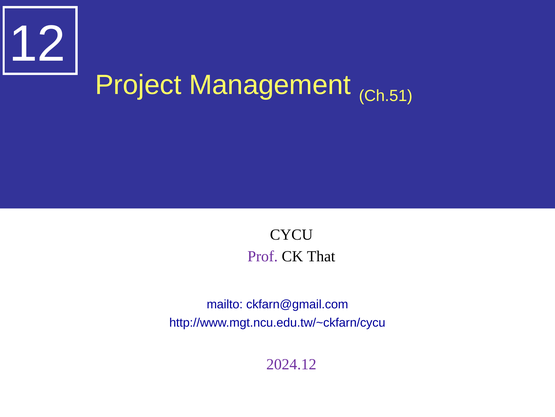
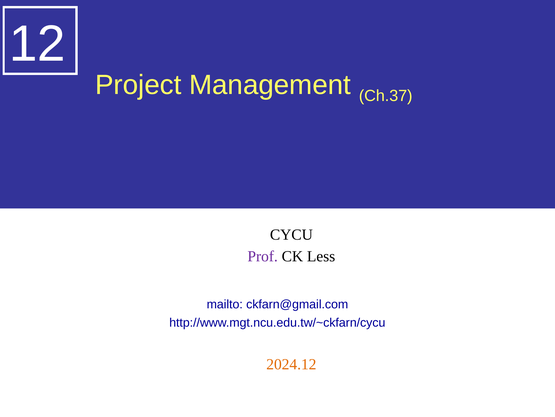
Ch.51: Ch.51 -> Ch.37 (386, 96)
That: That -> Less (321, 256)
2024.12 colour: purple -> orange (291, 364)
